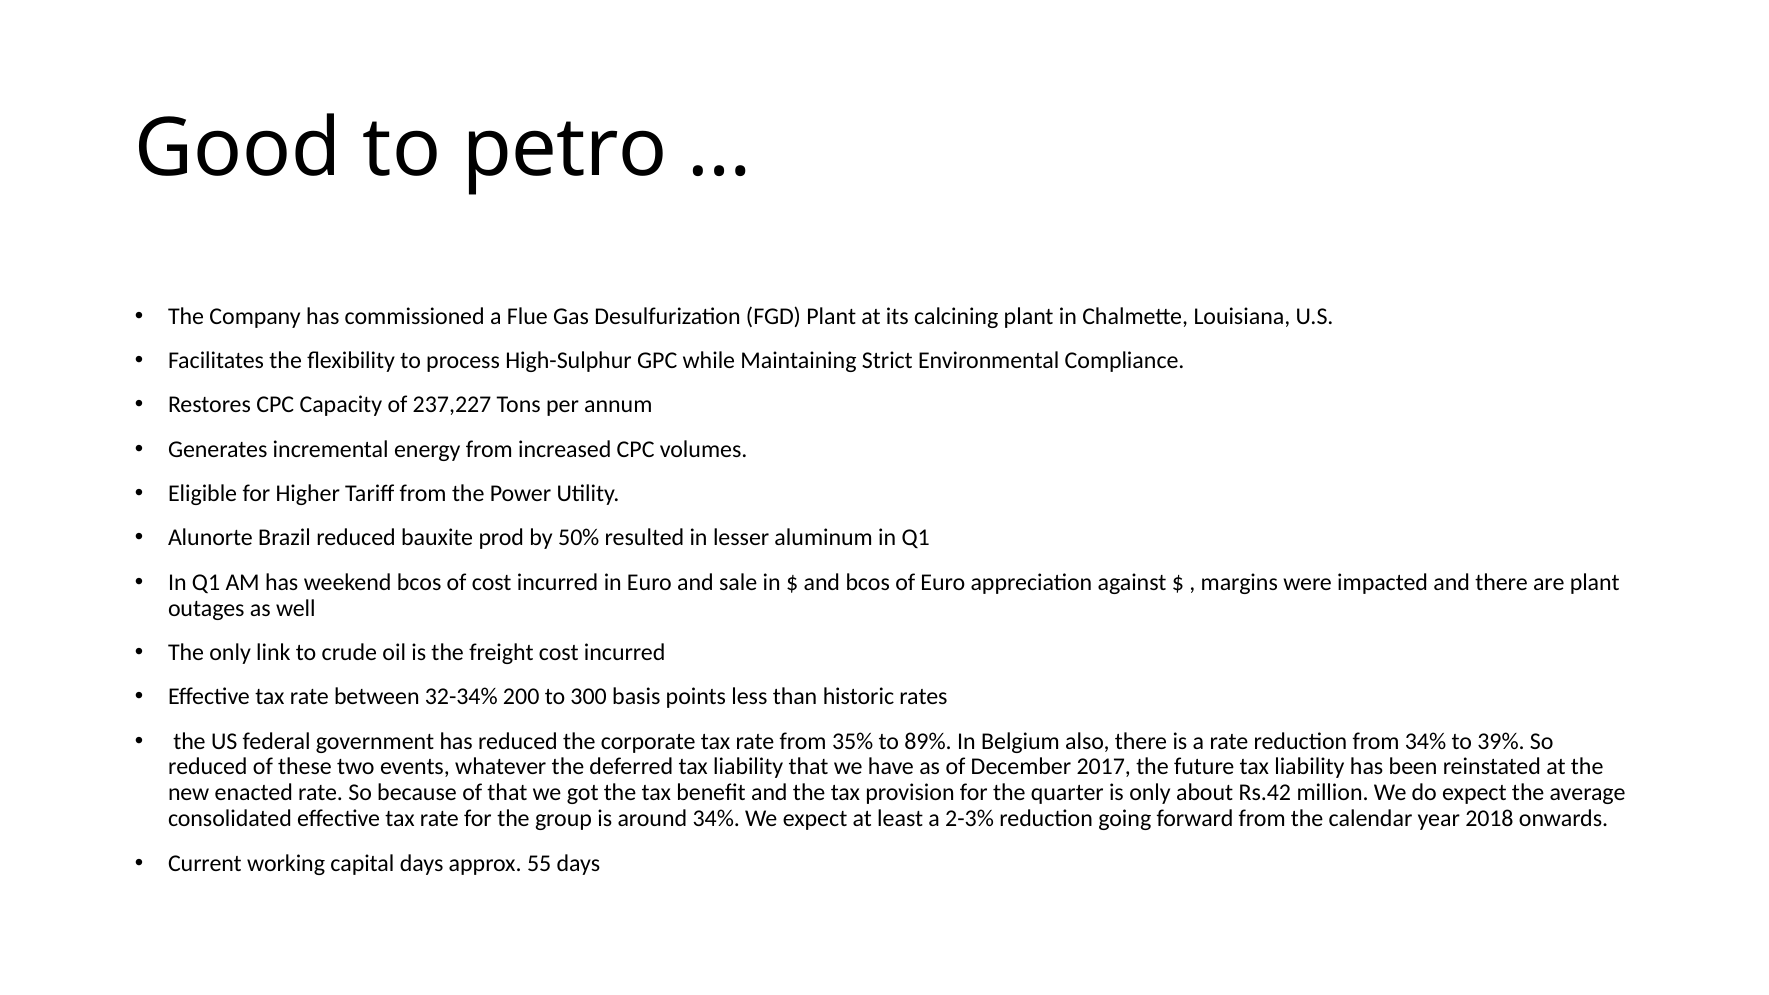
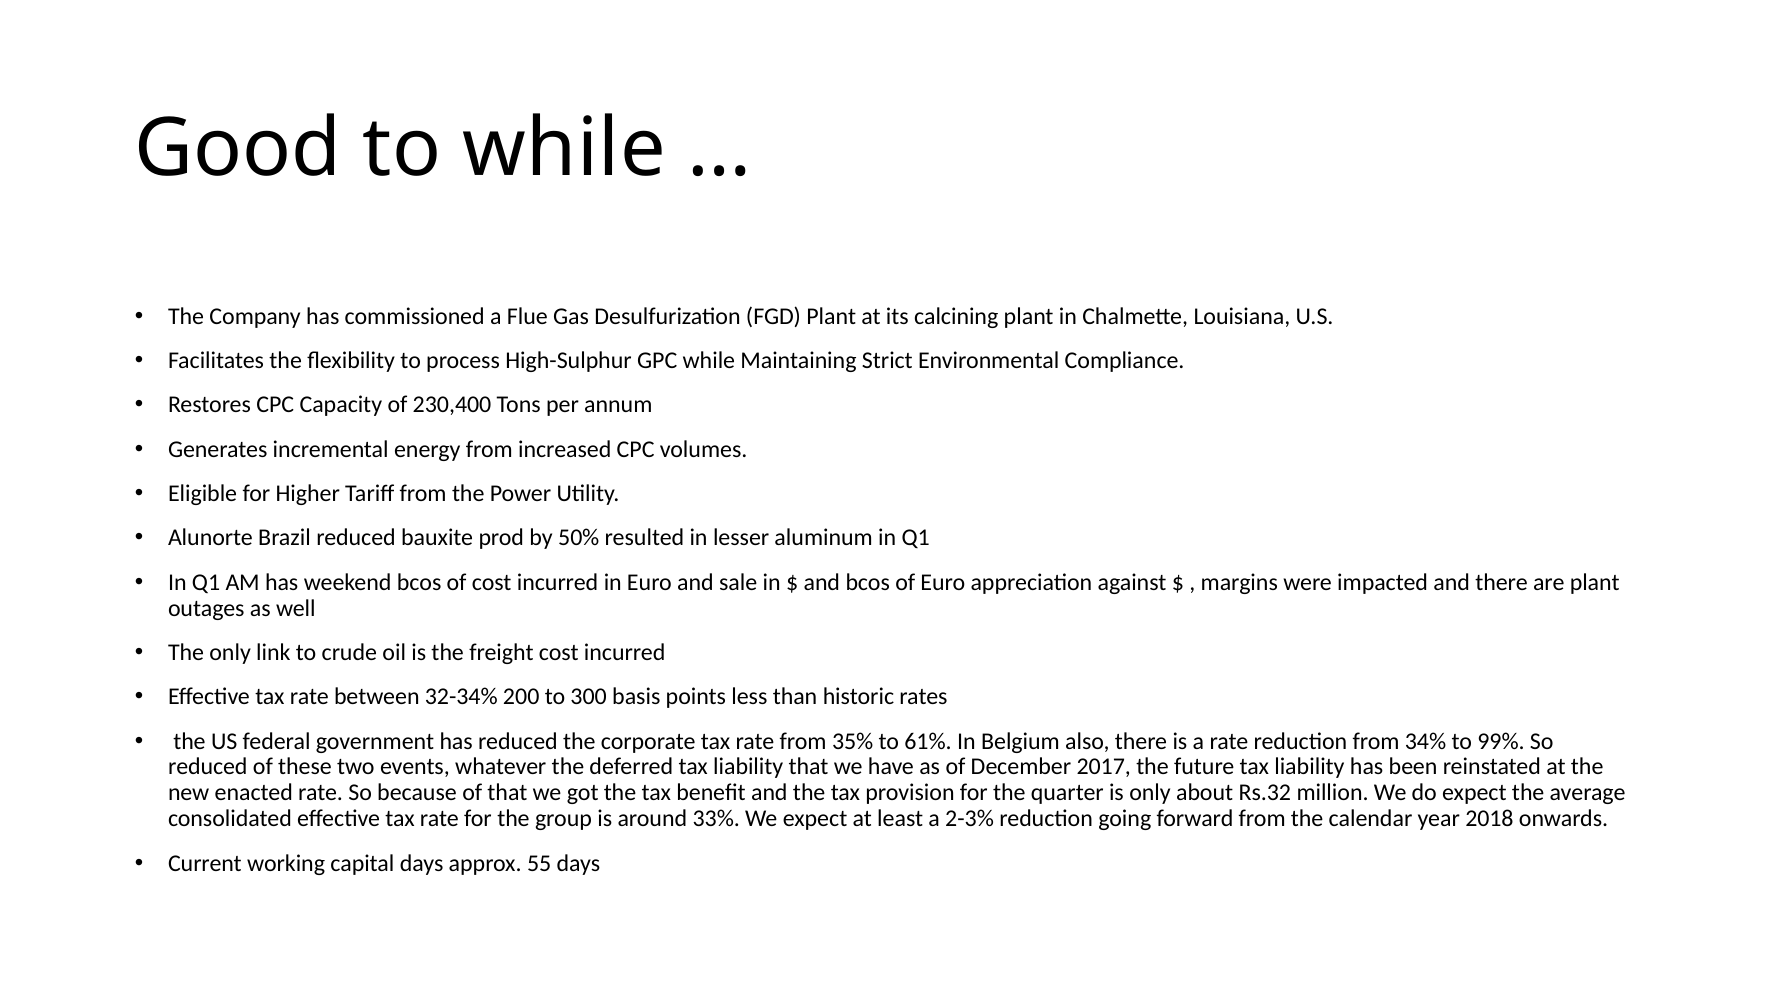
to petro: petro -> while (564, 149)
237,227: 237,227 -> 230,400 (452, 405)
89%: 89% -> 61% (928, 741)
39%: 39% -> 99% (1501, 741)
Rs.42: Rs.42 -> Rs.32 (1265, 793)
around 34%: 34% -> 33% (716, 819)
